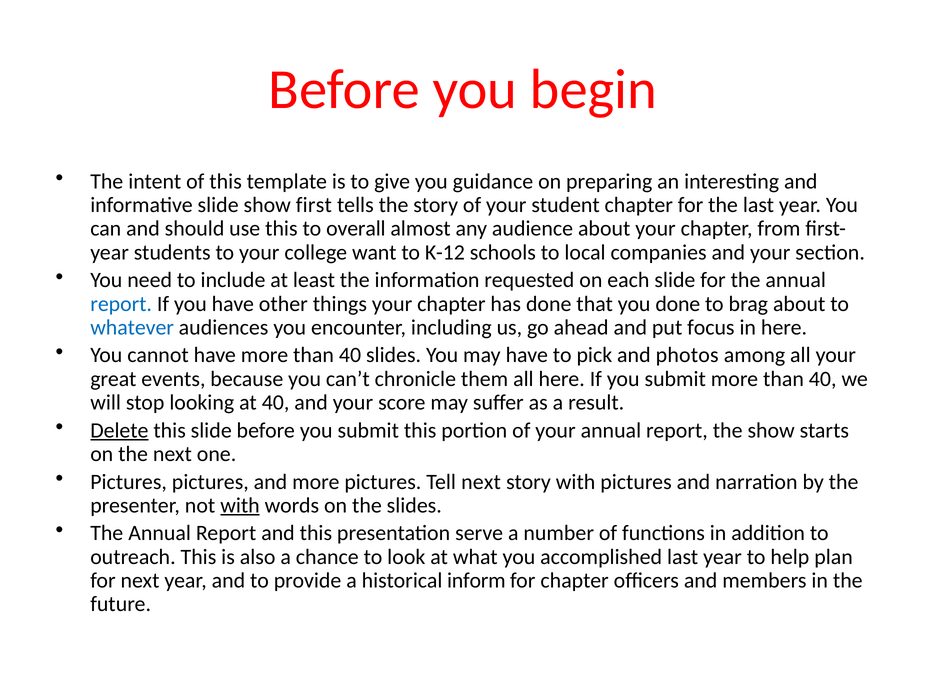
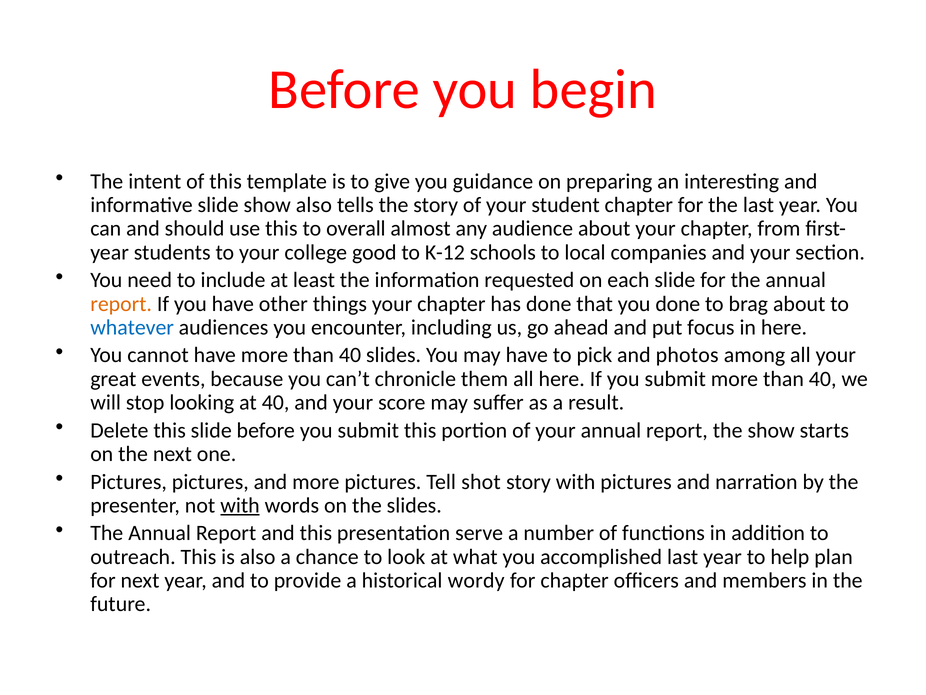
show first: first -> also (314, 205)
want: want -> good (374, 252)
report colour: blue -> orange (121, 304)
Delete underline: present -> none (119, 430)
Tell next: next -> shot (481, 481)
inform: inform -> wordy (476, 580)
